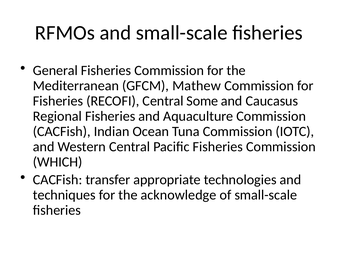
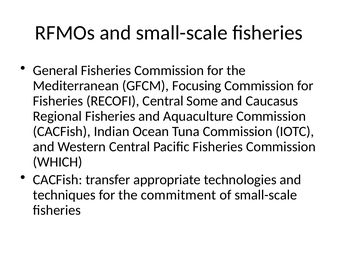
Mathew: Mathew -> Focusing (197, 85)
acknowledge: acknowledge -> commitment (179, 195)
